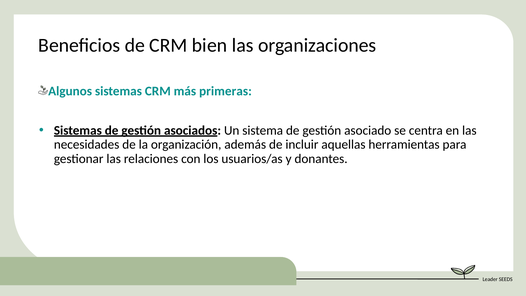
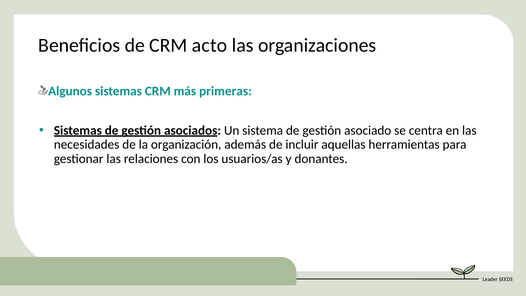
bien: bien -> acto (210, 45)
